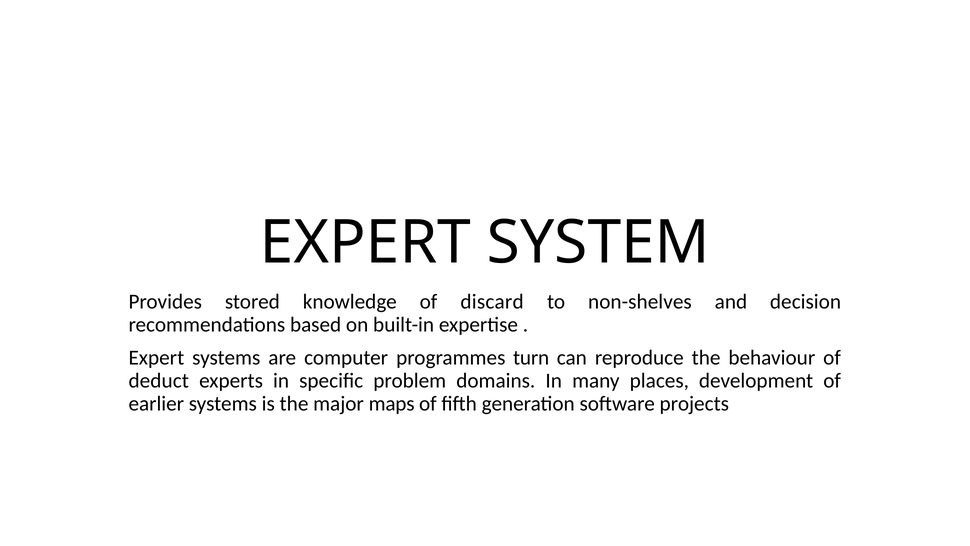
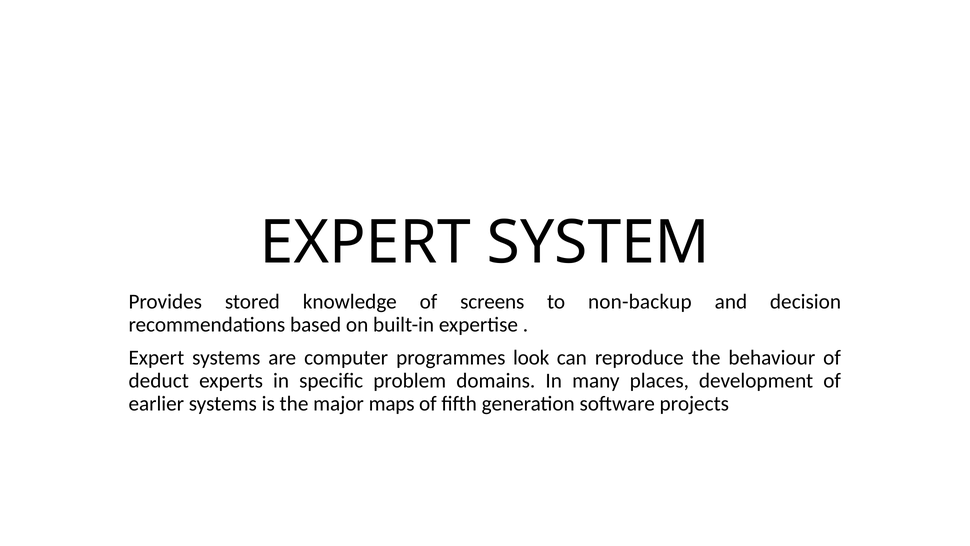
discard: discard -> screens (492, 302)
non-shelves: non-shelves -> non-backup (640, 302)
turn: turn -> look (531, 357)
